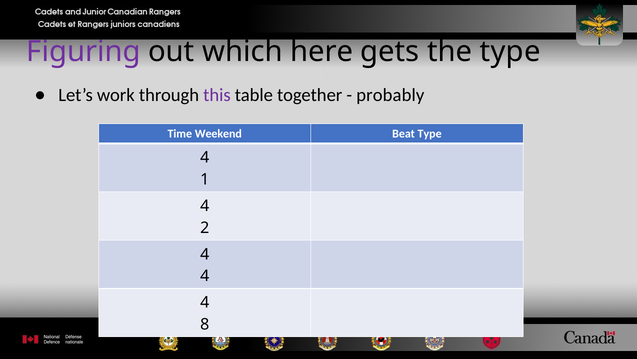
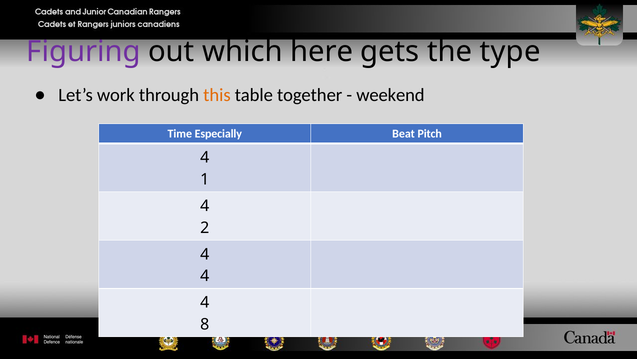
this colour: purple -> orange (217, 95)
probably: probably -> weekend (390, 95)
Weekend: Weekend -> Especially (218, 134)
Beat Type: Type -> Pitch (430, 134)
